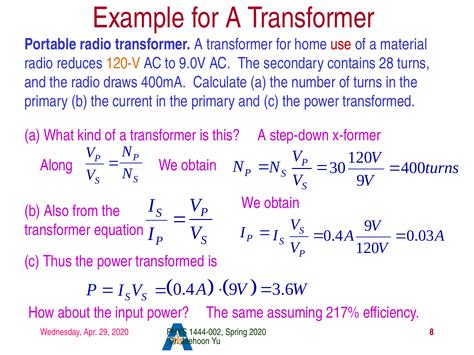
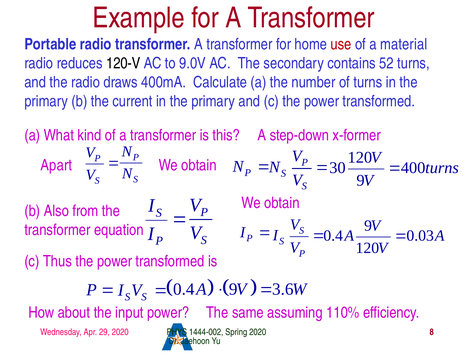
120-V colour: orange -> black (123, 63)
28: 28 -> 52 (387, 63)
Along: Along -> Apart (56, 166)
217%: 217% -> 110% (343, 313)
